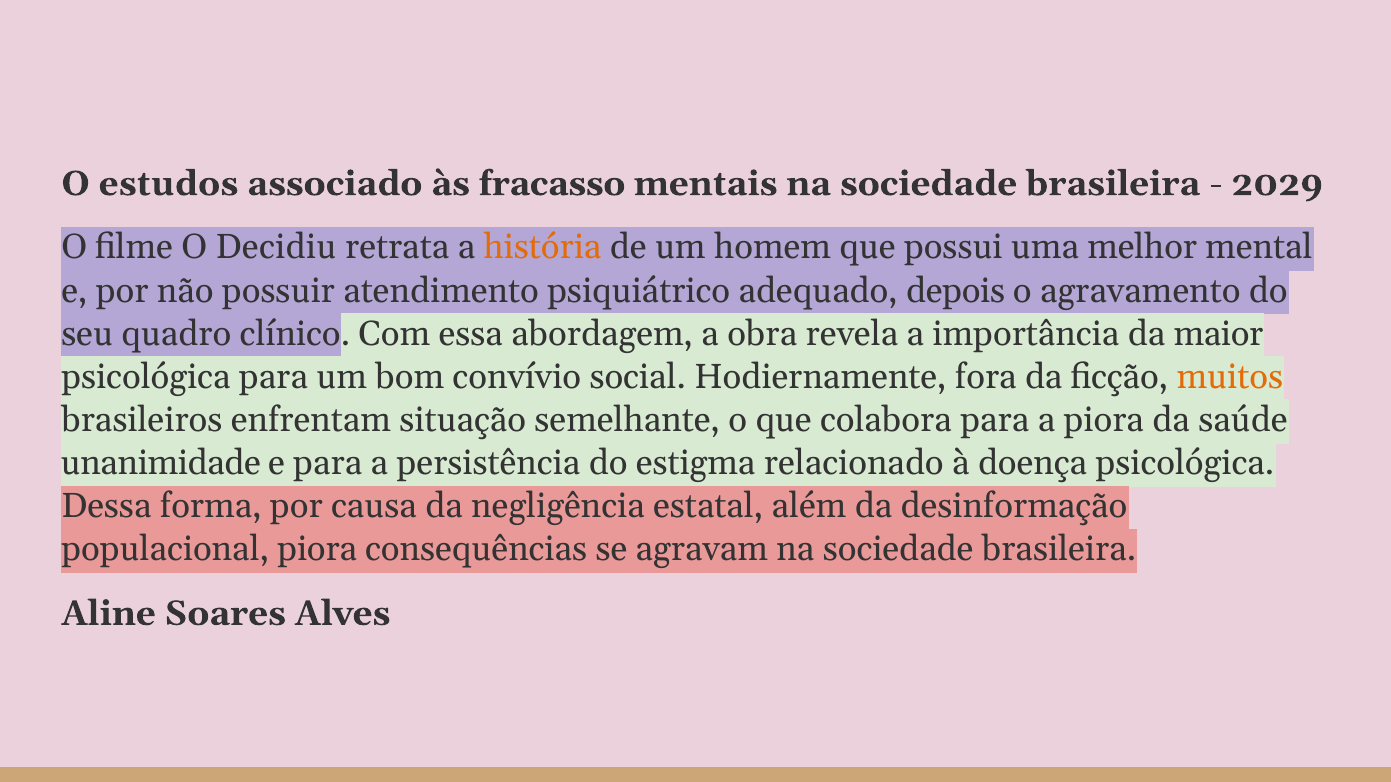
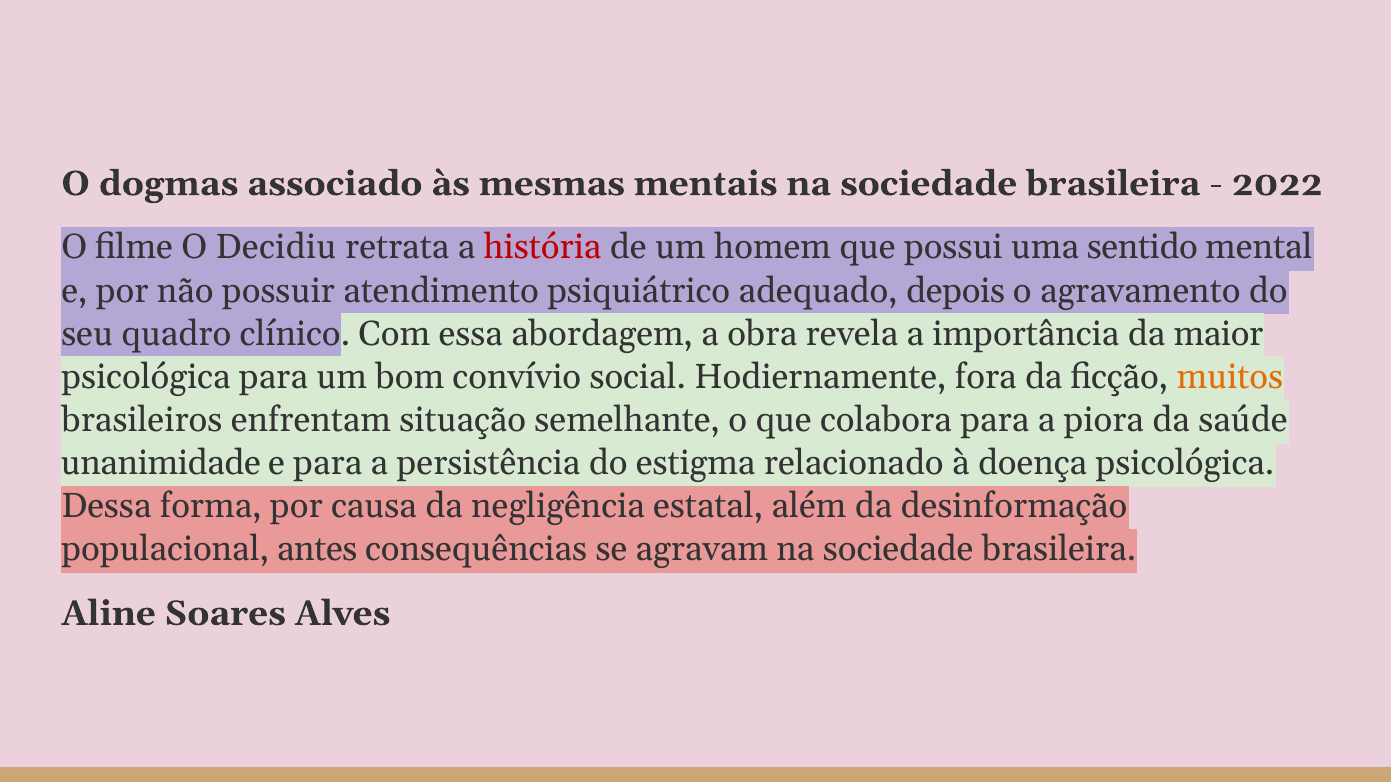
estudos: estudos -> dogmas (169, 184)
fracasso: fracasso -> mesmas (552, 184)
2029: 2029 -> 2022 (1277, 184)
história colour: orange -> red (542, 248)
melhor: melhor -> sentido (1142, 248)
populacional piora: piora -> antes (317, 550)
